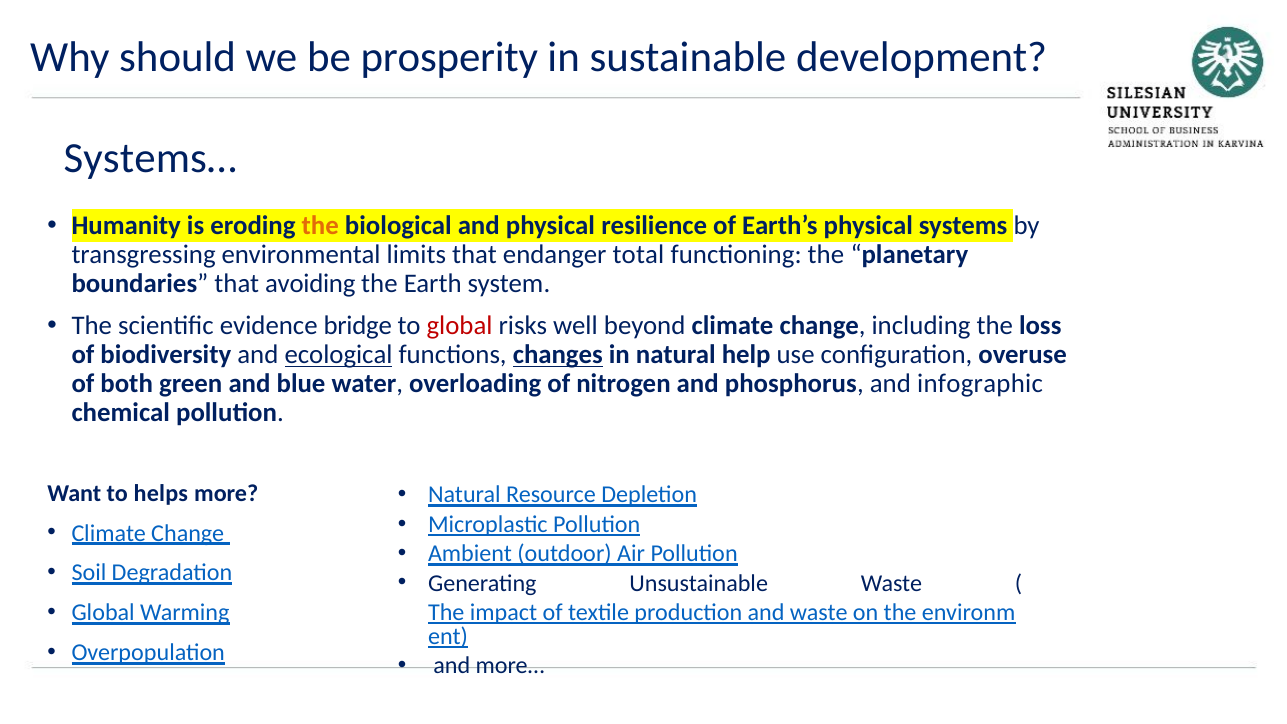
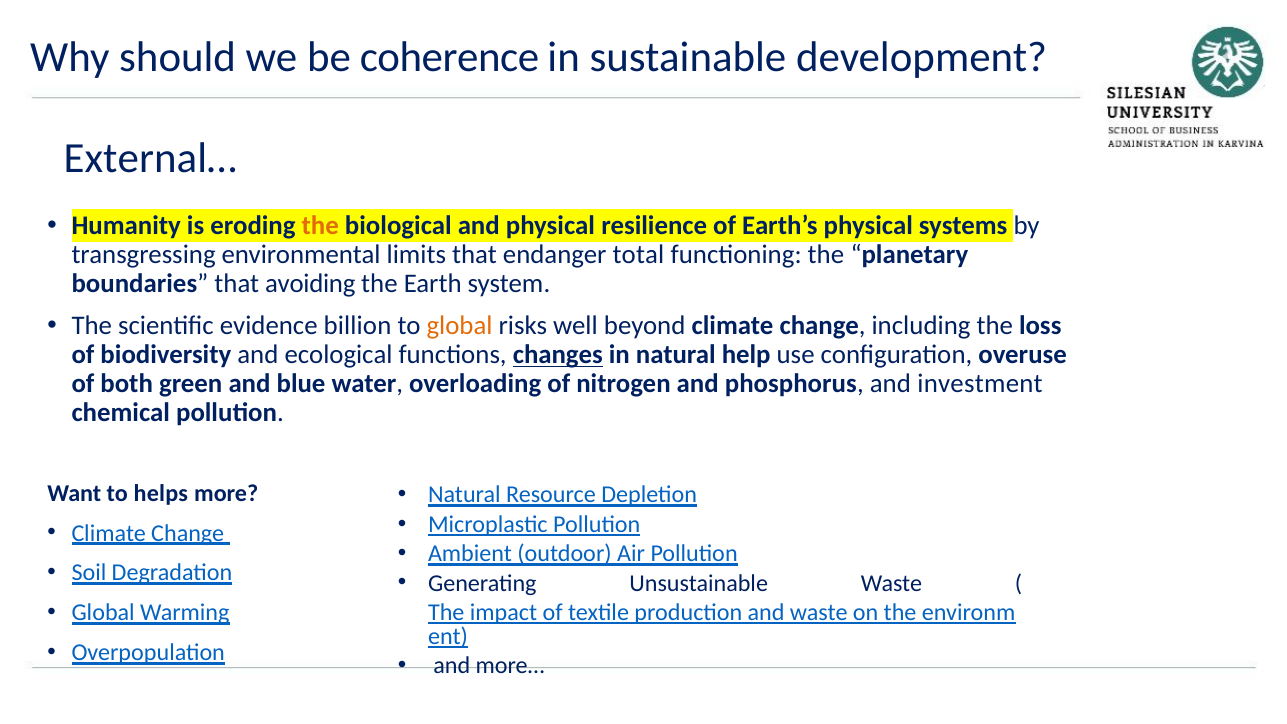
prosperity: prosperity -> coherence (449, 57)
Systems…: Systems… -> External… (150, 159)
bridge: bridge -> billion (358, 326)
global colour: red -> orange (460, 326)
ecological underline: present -> none (339, 355)
infographic: infographic -> investment (980, 384)
